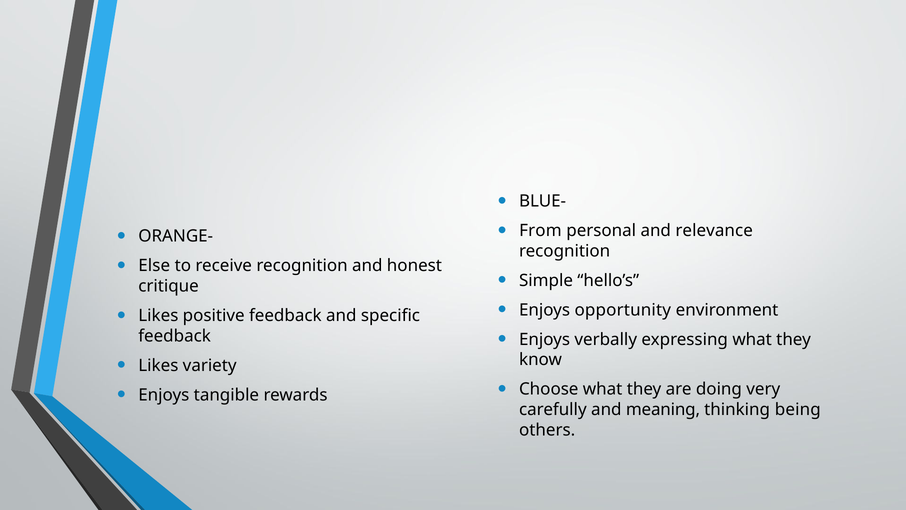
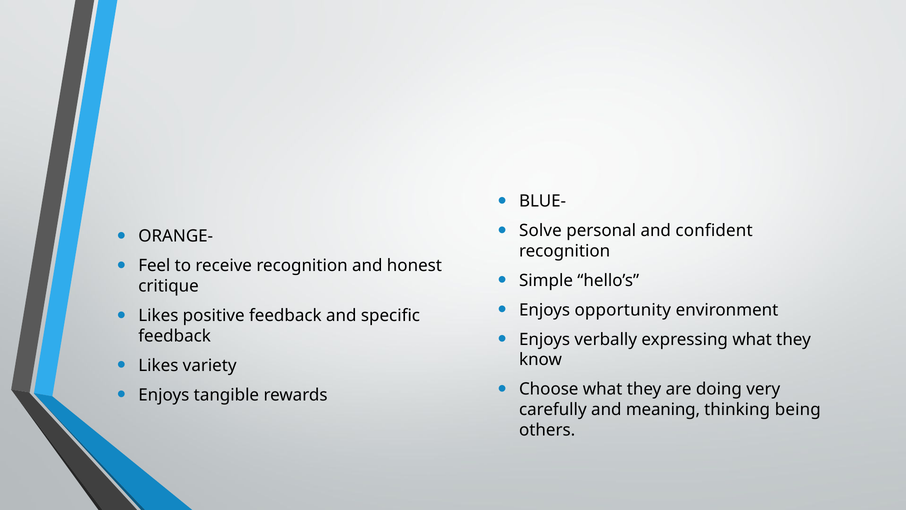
From: From -> Solve (540, 230)
relevance: relevance -> confident (714, 230)
Else: Else -> Feel (154, 266)
